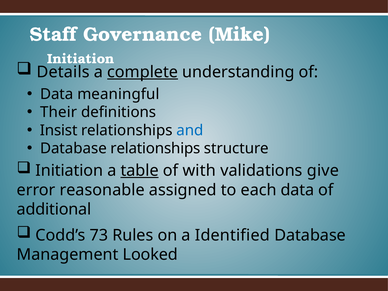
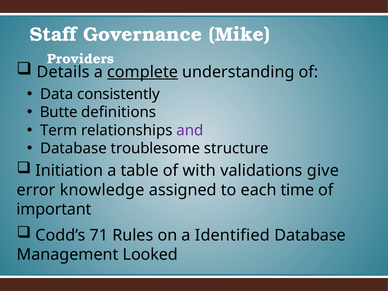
Initiation: Initiation -> Providers (81, 59)
meaningful: meaningful -> consistently (119, 94)
Their: Their -> Butte (59, 112)
Insist: Insist -> Term (59, 130)
and colour: blue -> purple (190, 130)
Database relationships: relationships -> troublesome (155, 148)
table underline: present -> none (140, 171)
reasonable: reasonable -> knowledge (102, 190)
each data: data -> time (297, 190)
additional: additional -> important (54, 209)
73: 73 -> 71 (99, 235)
